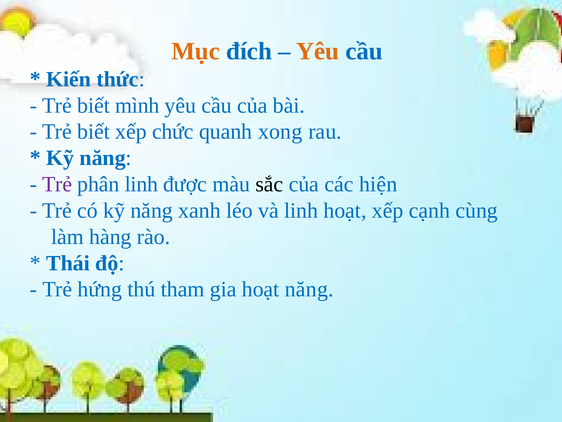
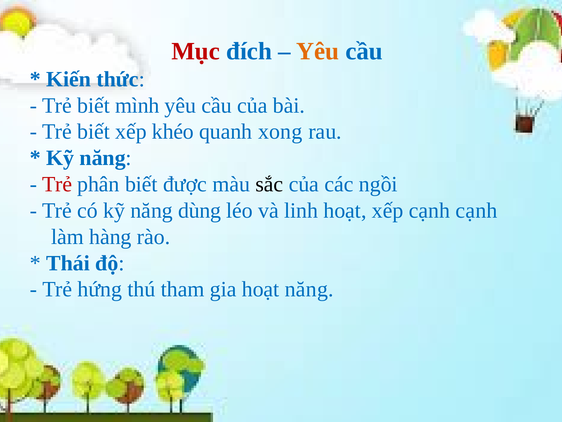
Mục colour: orange -> red (196, 51)
chức: chức -> khéo (173, 132)
Trẻ colour: purple -> red (57, 184)
phân linh: linh -> biết (141, 184)
hiện: hiện -> ngồi (378, 184)
xanh: xanh -> dùng (200, 210)
cạnh cùng: cùng -> cạnh (477, 210)
